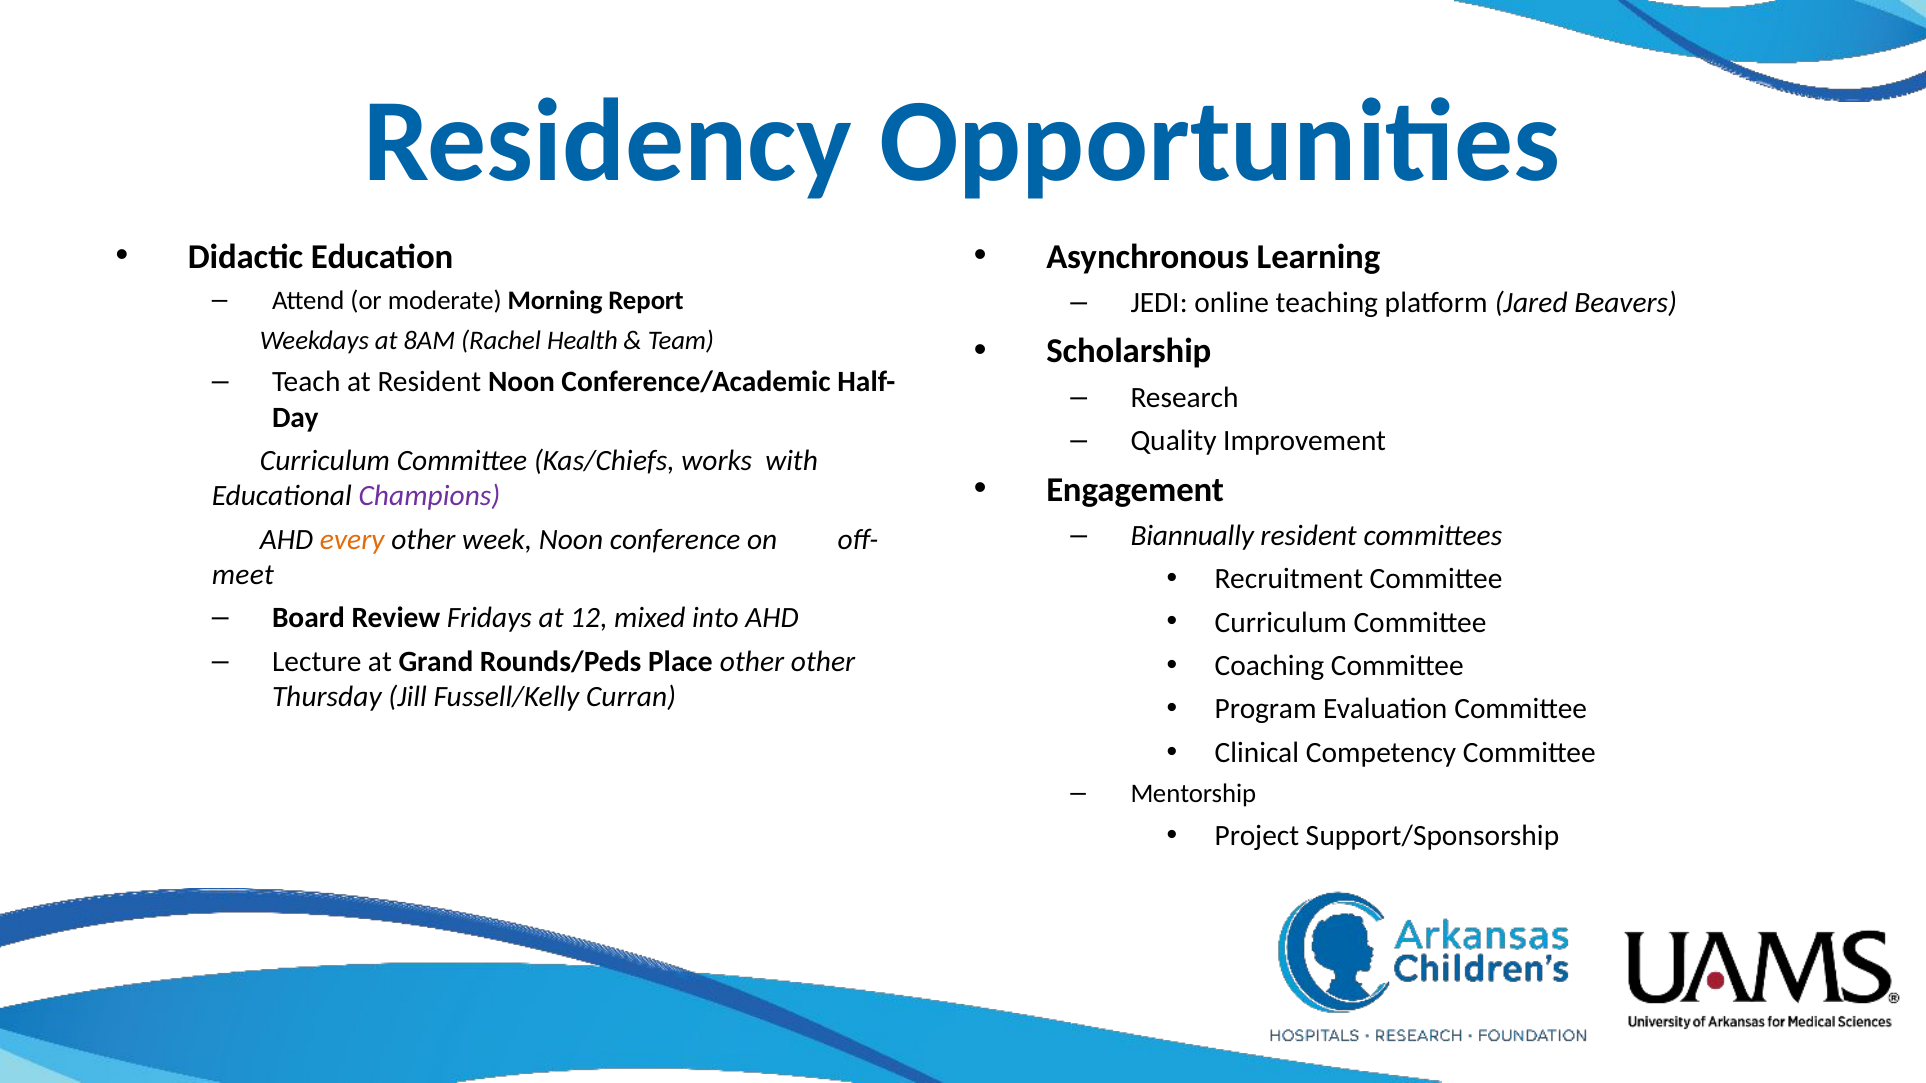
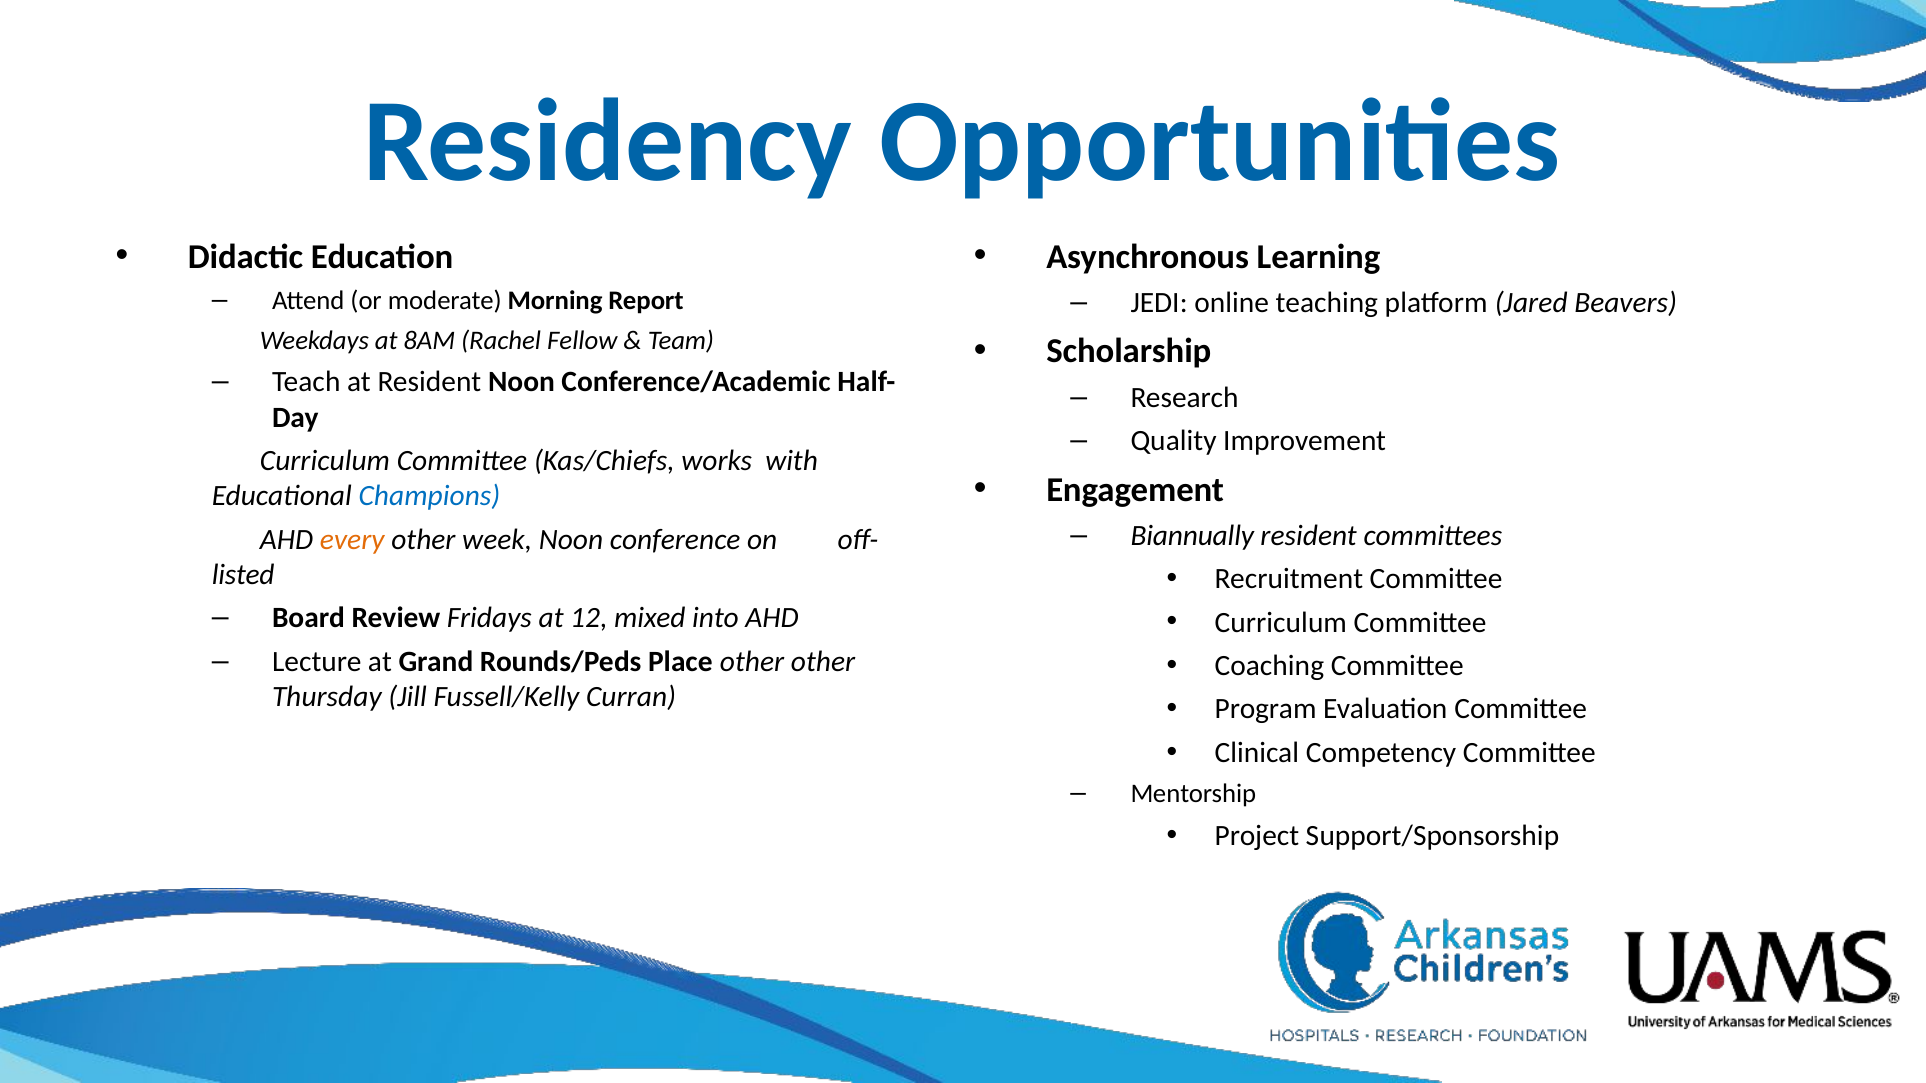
Health: Health -> Fellow (582, 340)
Champions colour: purple -> blue (429, 496)
meet: meet -> listed (243, 575)
